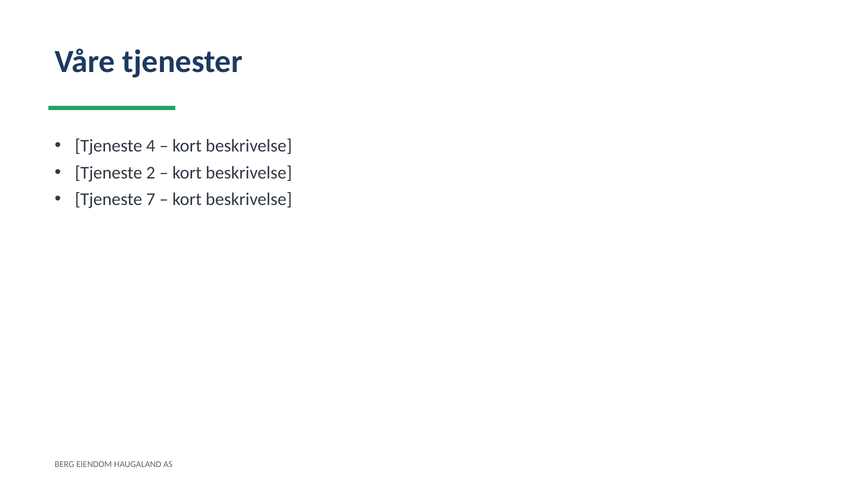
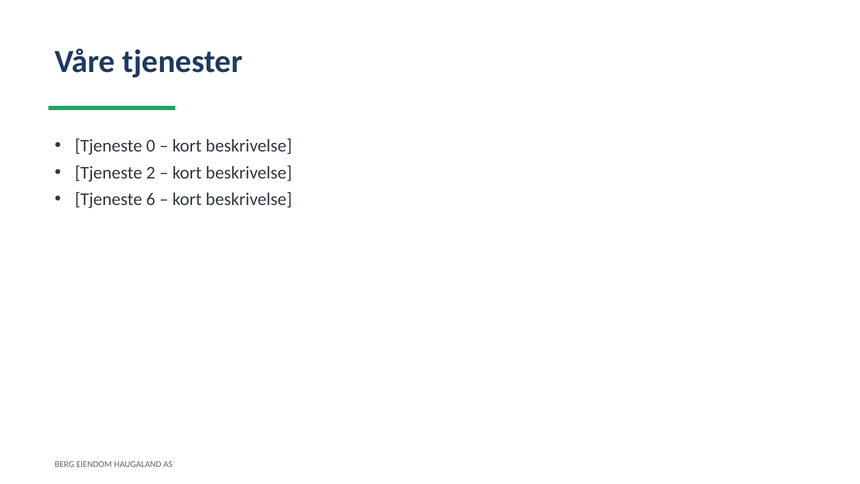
4: 4 -> 0 (151, 146)
7: 7 -> 6 (151, 199)
